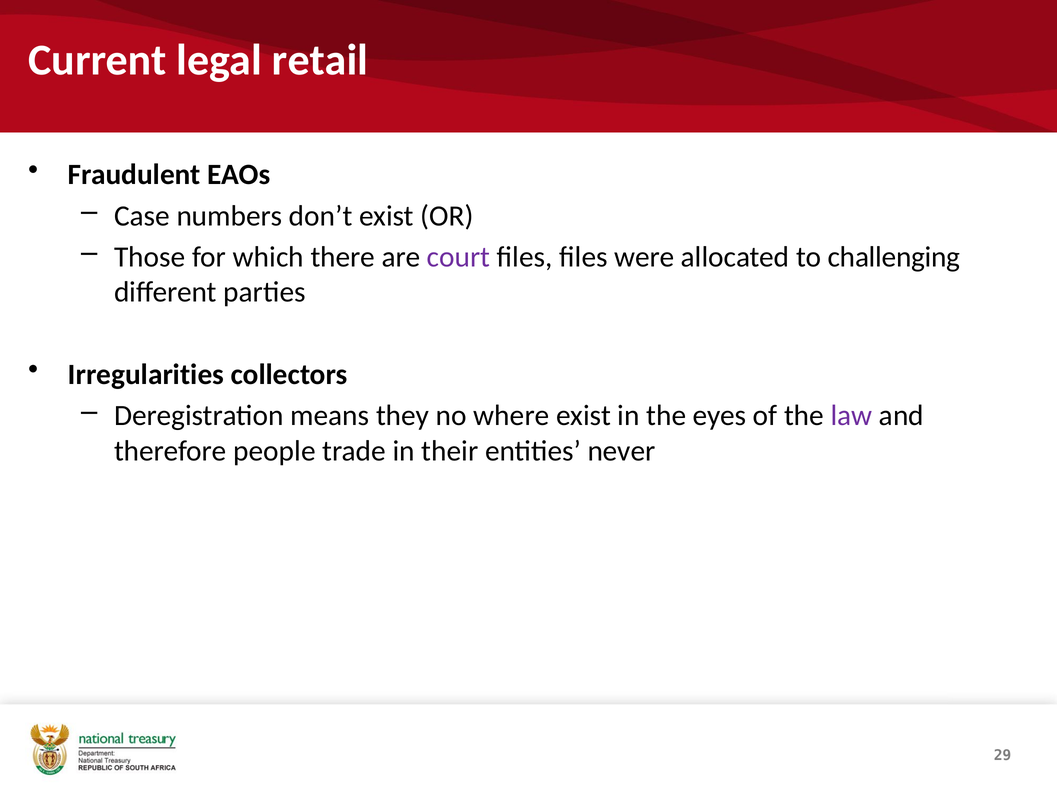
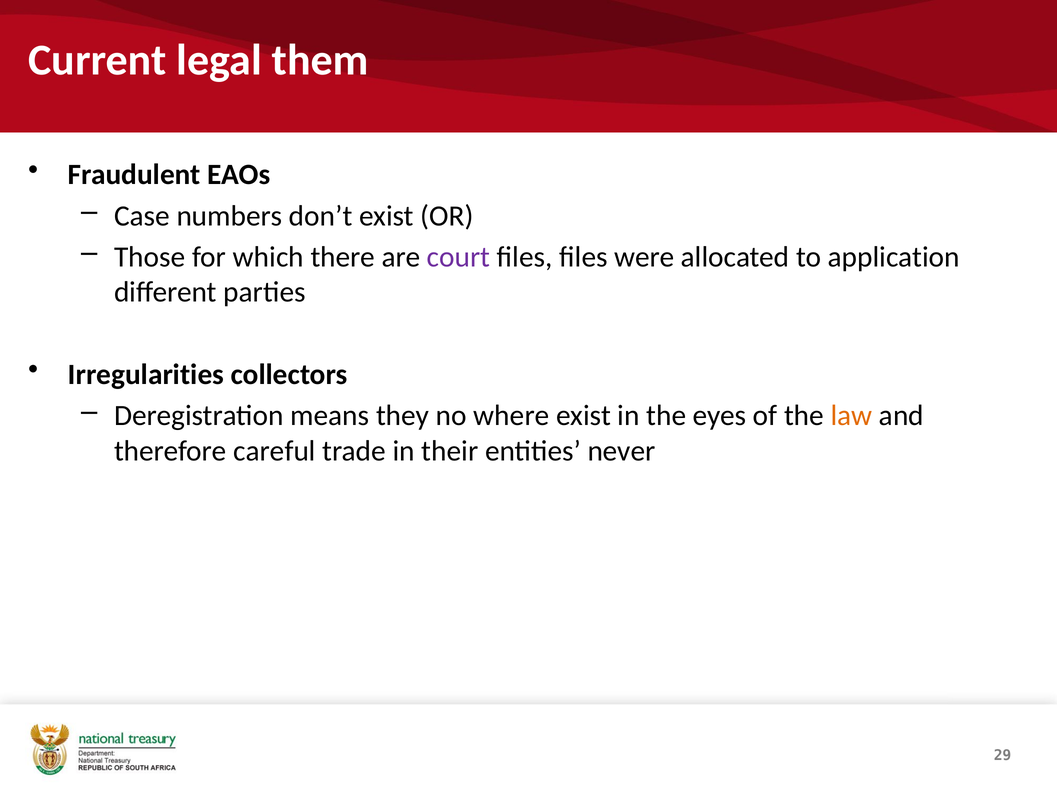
retail: retail -> them (320, 60)
challenging: challenging -> application (894, 257)
law colour: purple -> orange (852, 416)
people: people -> careful (274, 451)
